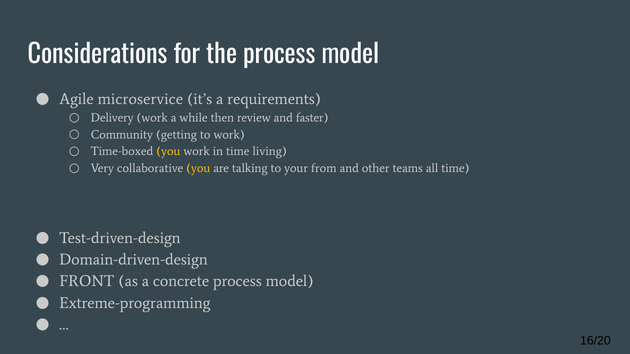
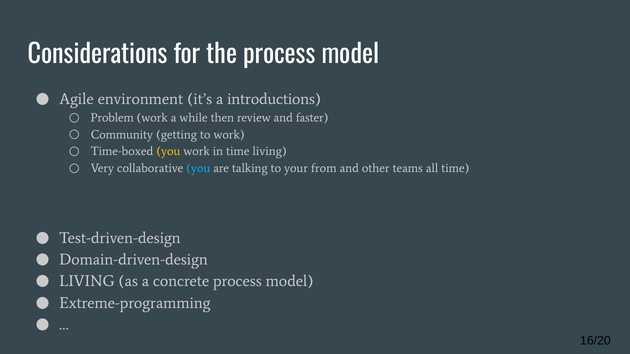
microservice: microservice -> environment (140, 99)
requirements: requirements -> introductions (274, 99)
Delivery: Delivery -> Problem (112, 118)
you colour: yellow -> light blue (198, 168)
FRONT: FRONT -> LIVING (87, 282)
